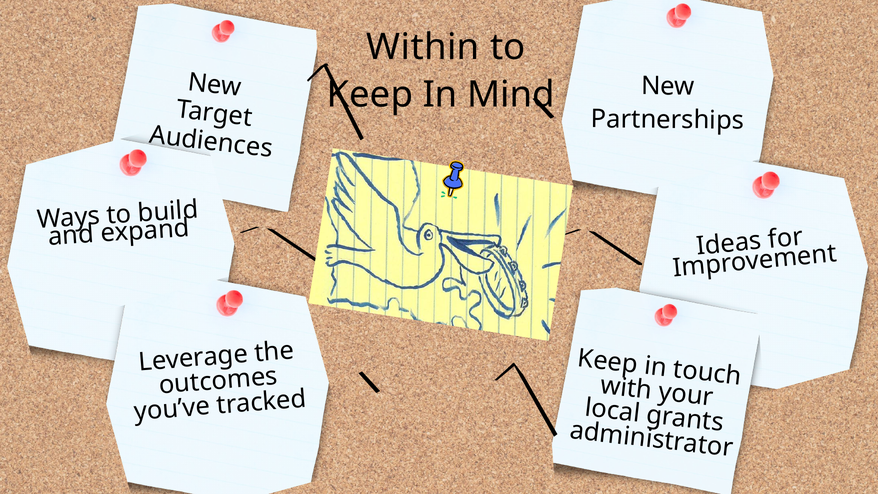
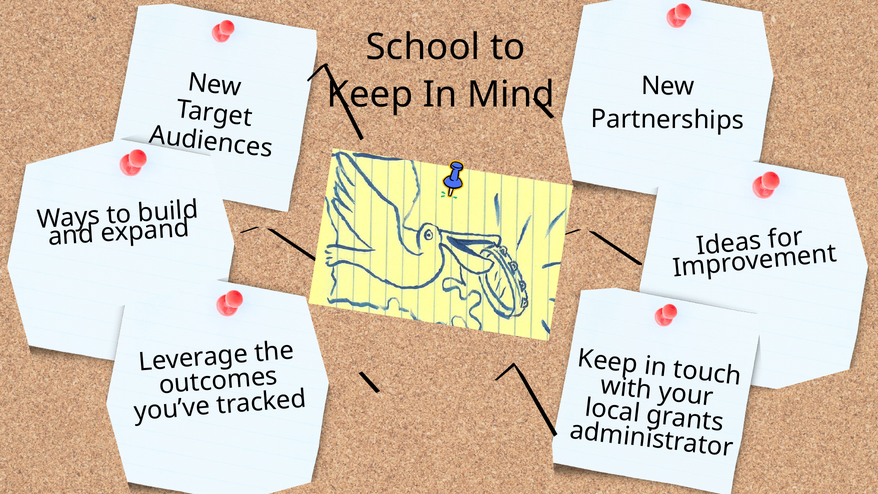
Within: Within -> School (423, 47)
